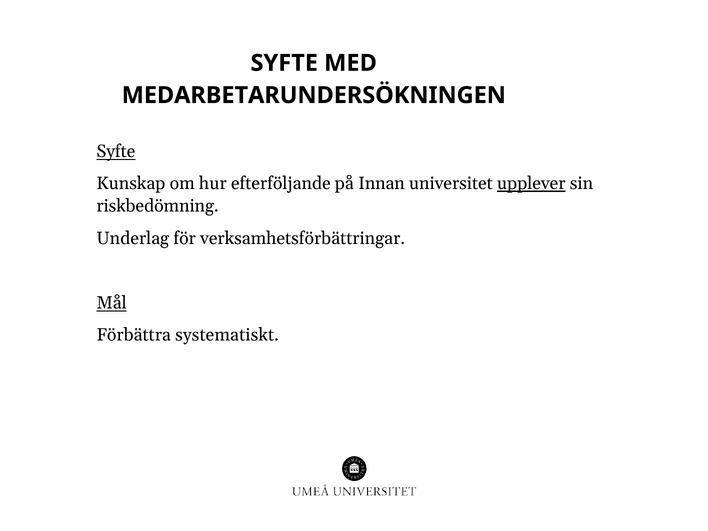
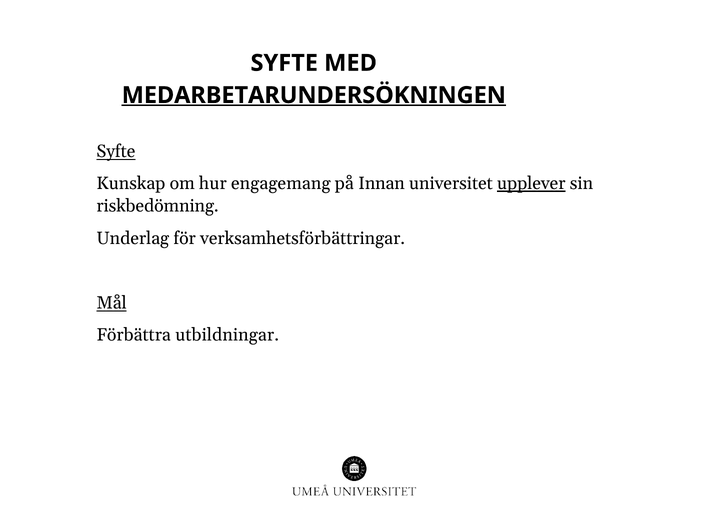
MEDARBETARUNDERSÖKNINGEN underline: none -> present (314, 95)
efterföljande: efterföljande -> engagemang (281, 184)
systematiskt: systematiskt -> utbildningar (227, 335)
